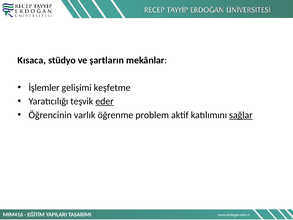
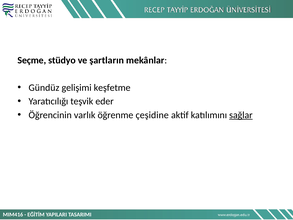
Kısaca: Kısaca -> Seçme (32, 60)
İşlemler: İşlemler -> Gündüz (44, 88)
eder underline: present -> none (105, 101)
problem: problem -> çeşidine (152, 115)
